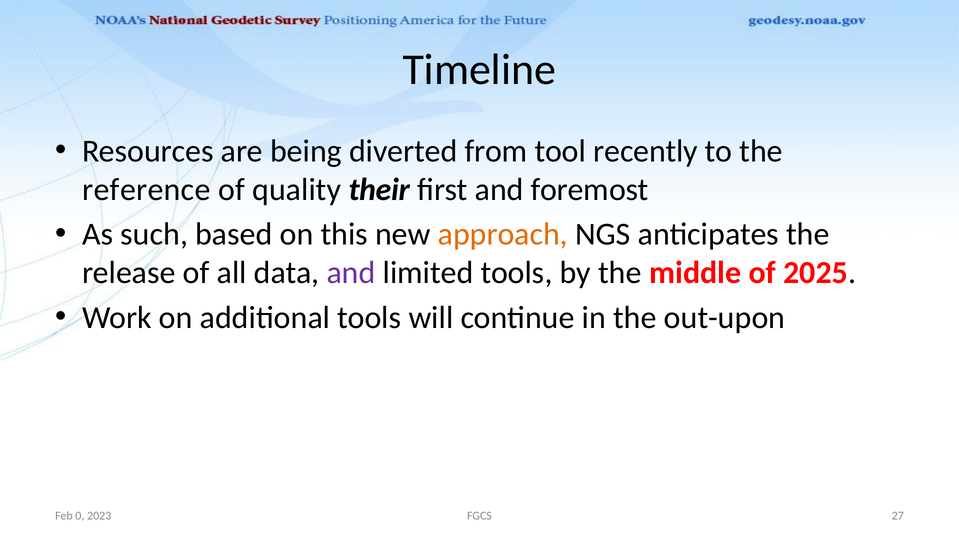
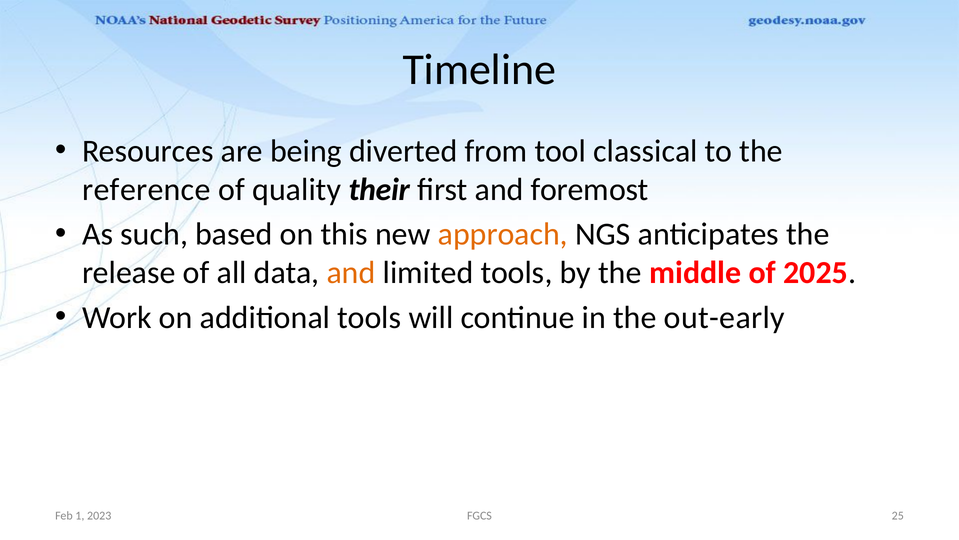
recently: recently -> classical (646, 151)
and colour: purple -> orange (351, 272)
out-upon: out-upon -> out-early (724, 317)
0: 0 -> 1 (80, 515)
27: 27 -> 25 (898, 515)
